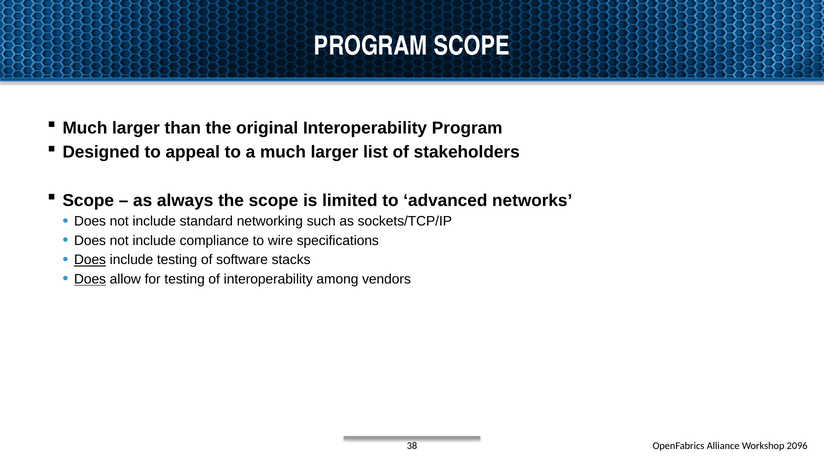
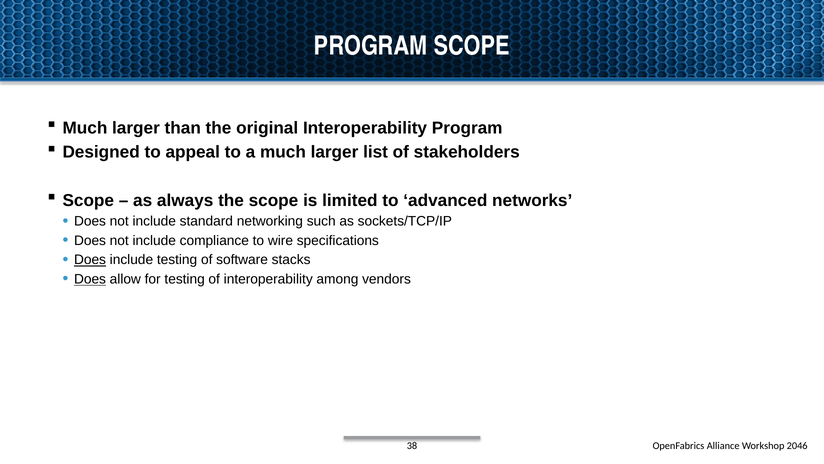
2096: 2096 -> 2046 (797, 446)
